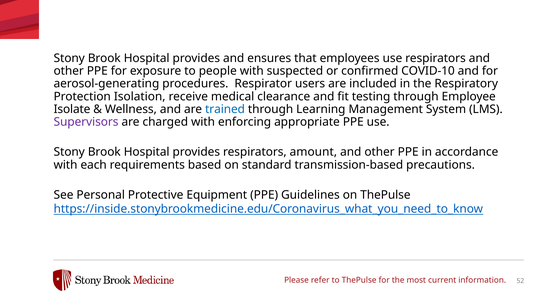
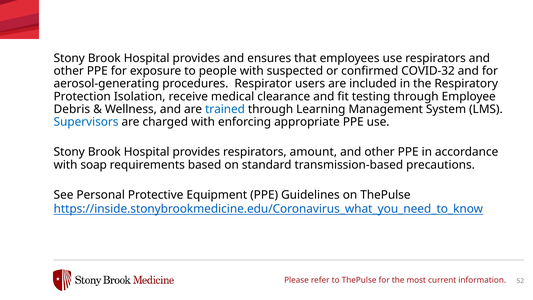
COVID-10: COVID-10 -> COVID-32 (428, 71)
Isolate: Isolate -> Debris (72, 109)
Supervisors colour: purple -> blue (86, 122)
each: each -> soap (94, 165)
